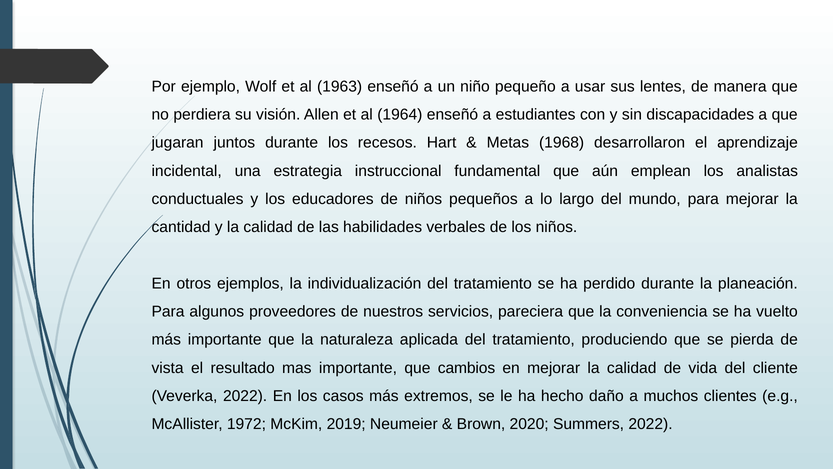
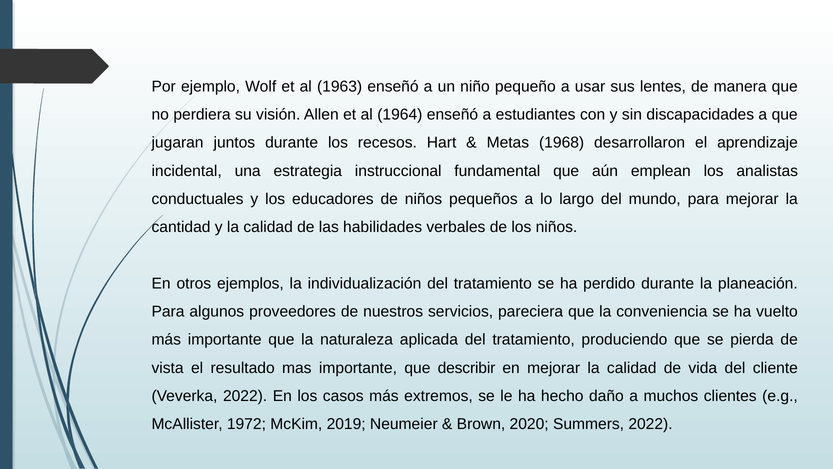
cambios: cambios -> describir (467, 368)
